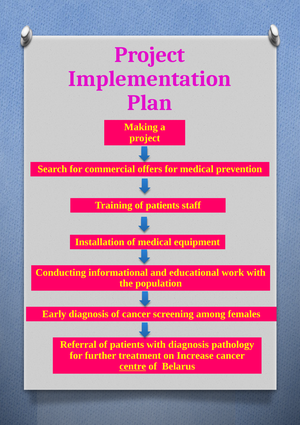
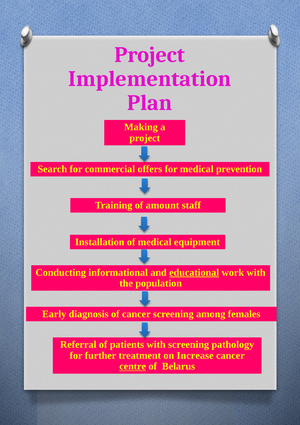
Training of patients: patients -> amount (163, 205)
educational underline: none -> present (194, 272)
with diagnosis: diagnosis -> screening (189, 344)
